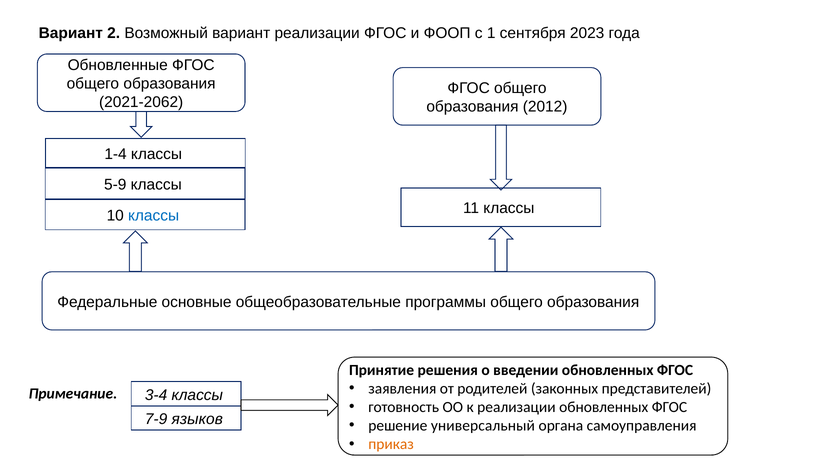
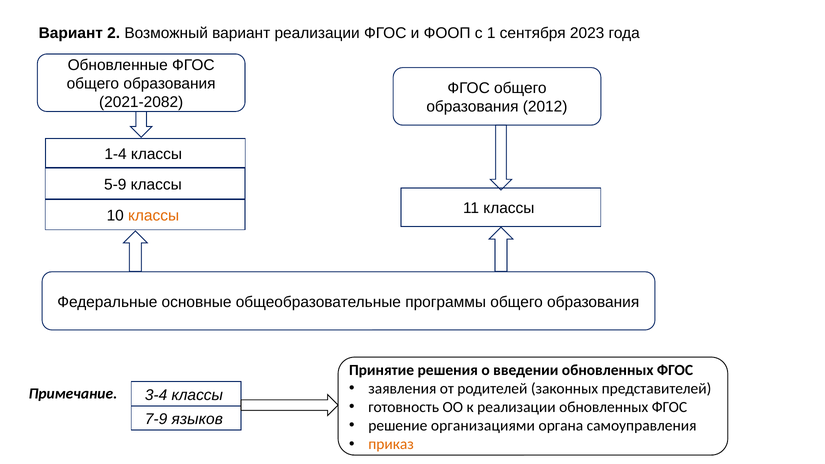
2021-2062: 2021-2062 -> 2021-2082 (141, 102)
классы colour: blue -> orange (154, 216)
универсальный: универсальный -> организациями (483, 426)
